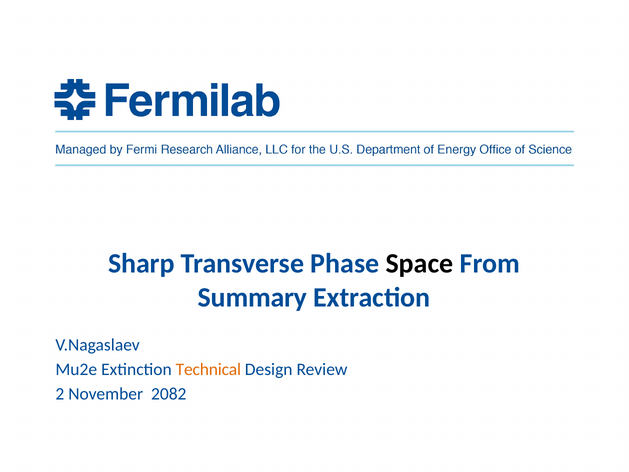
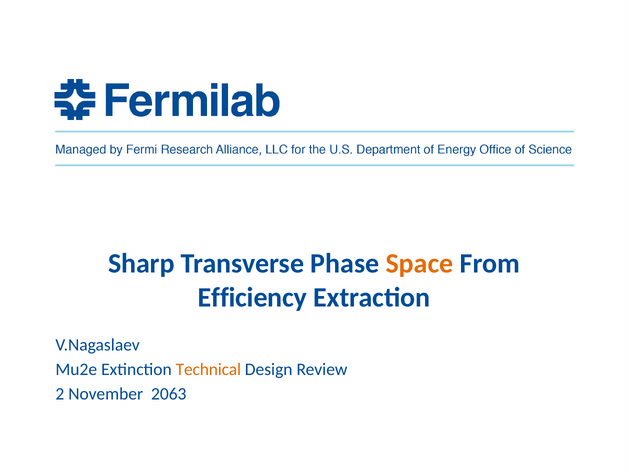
Space colour: black -> orange (420, 264)
Summary: Summary -> Efficiency (252, 297)
2082: 2082 -> 2063 (169, 394)
